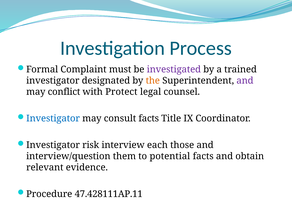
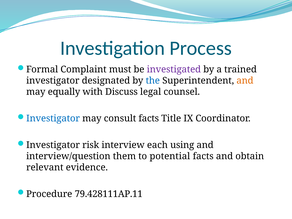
the colour: orange -> blue (153, 81)
and colour: purple -> orange (245, 81)
conflict: conflict -> equally (64, 92)
Protect: Protect -> Discuss (121, 92)
those: those -> using (182, 145)
47.428111AP.11: 47.428111AP.11 -> 79.428111AP.11 (109, 194)
